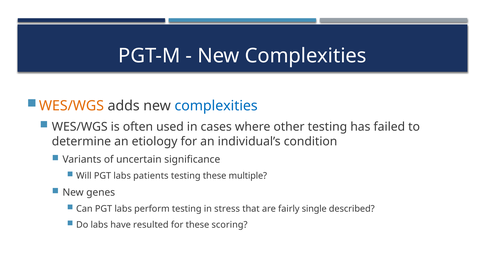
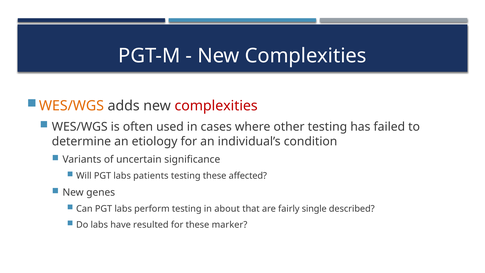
complexities colour: blue -> red (216, 106)
multiple: multiple -> affected (248, 176)
stress: stress -> about (227, 209)
scoring: scoring -> marker (230, 225)
